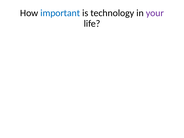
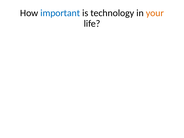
your colour: purple -> orange (155, 13)
